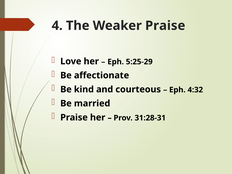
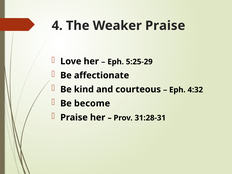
married: married -> become (92, 103)
